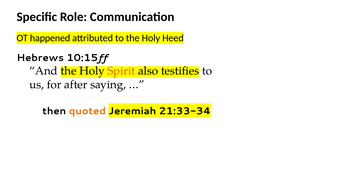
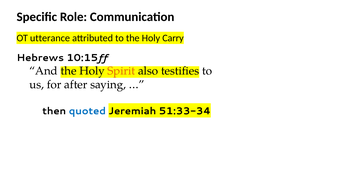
happened: happened -> utterance (50, 38)
Heed: Heed -> Carry (173, 38)
quoted colour: orange -> blue (87, 111)
21:33-34: 21:33-34 -> 51:33-34 (185, 111)
